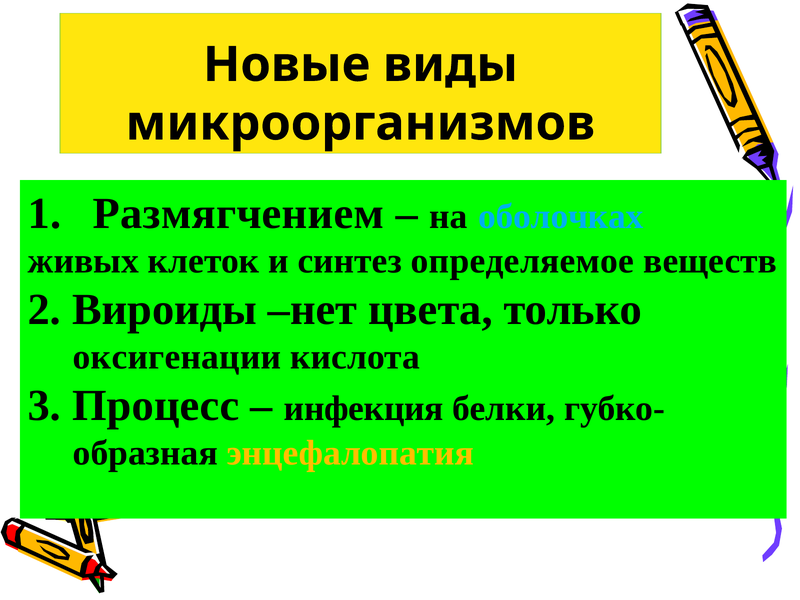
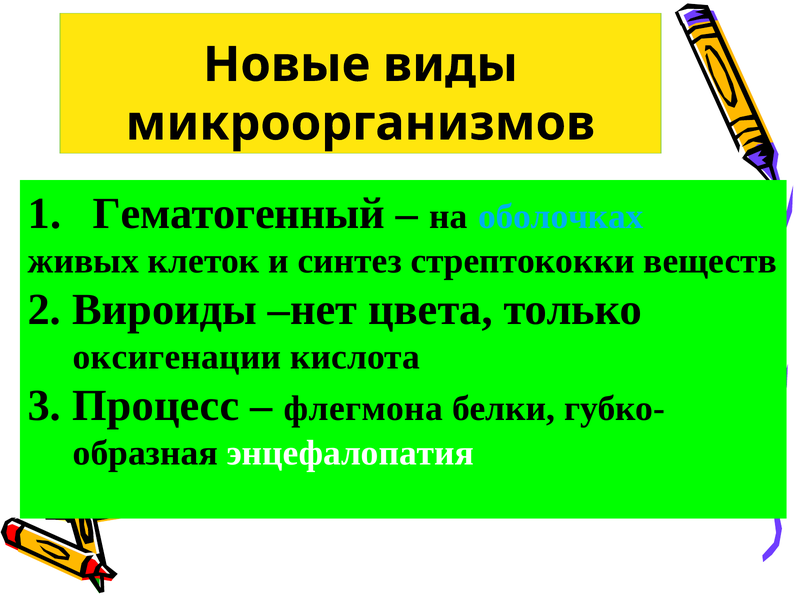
Размягчением: Размягчением -> Гематогенный (239, 214)
определяемое: определяемое -> стрептококки (523, 261)
инфекция: инфекция -> флегмона (363, 409)
энцефалопатия colour: yellow -> white (350, 453)
